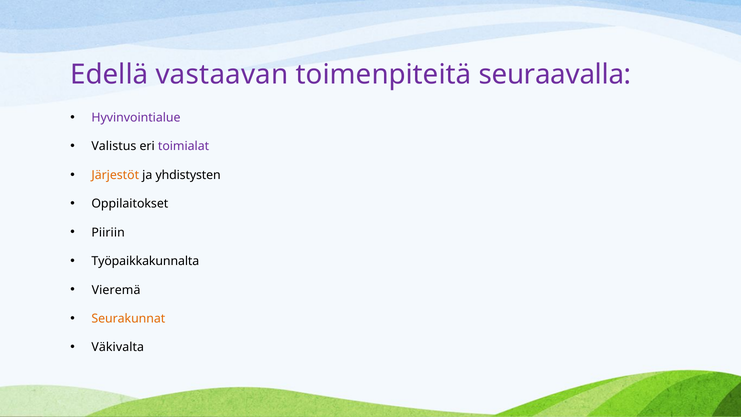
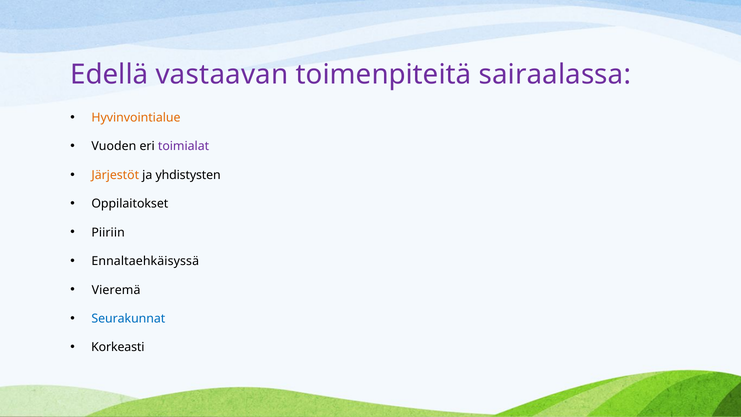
seuraavalla: seuraavalla -> sairaalassa (555, 75)
Hyvinvointialue colour: purple -> orange (136, 118)
Valistus: Valistus -> Vuoden (114, 146)
Työpaikkakunnalta: Työpaikkakunnalta -> Ennaltaehkäisyssä (145, 261)
Seurakunnat colour: orange -> blue (128, 319)
Väkivalta: Väkivalta -> Korkeasti (118, 347)
